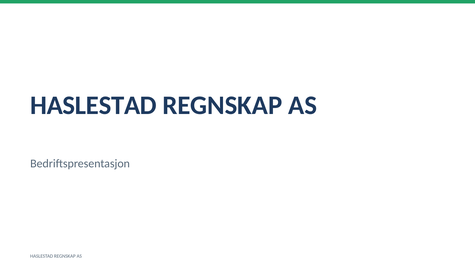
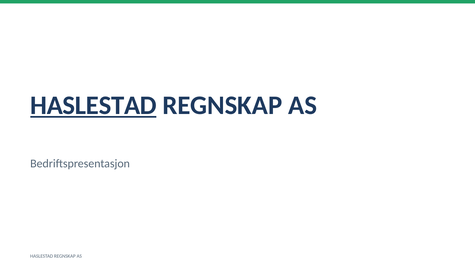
HASLESTAD underline: none -> present (93, 105)
